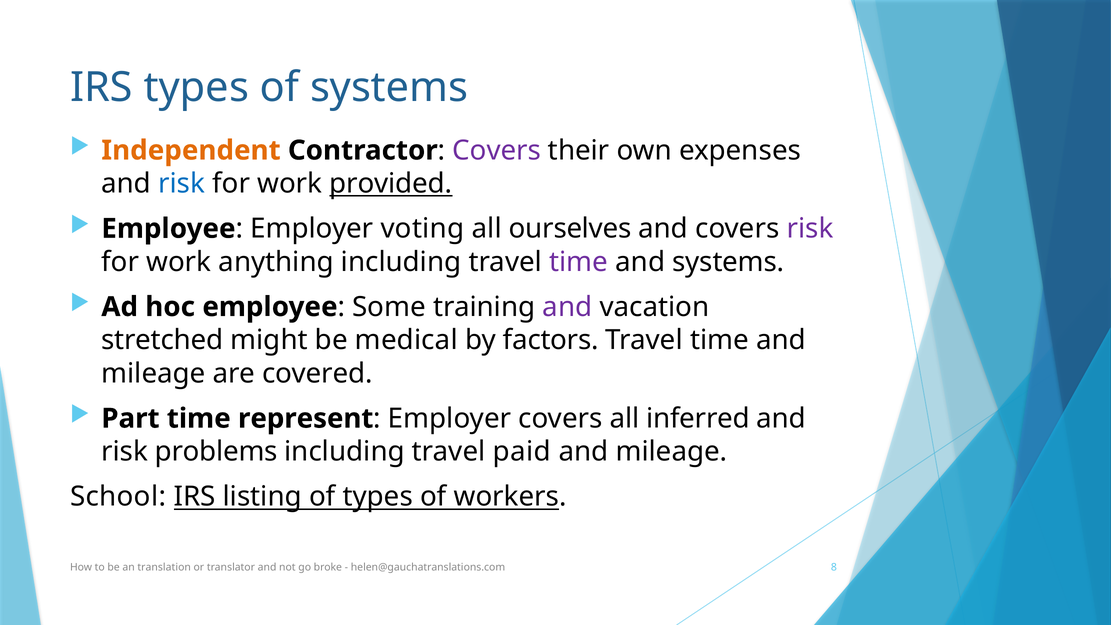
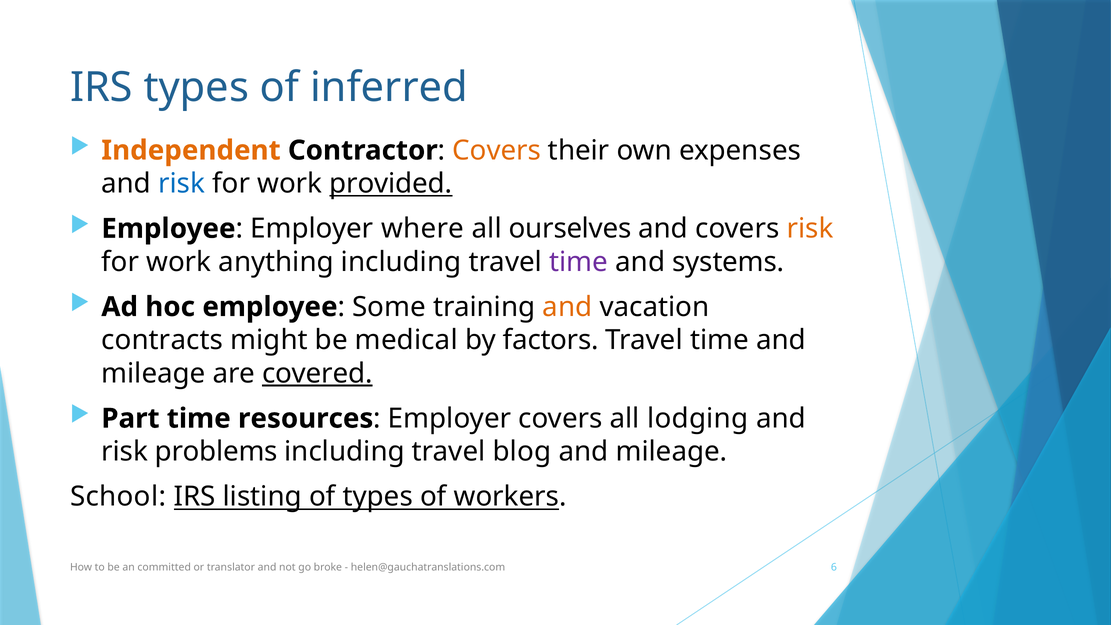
of systems: systems -> inferred (389, 88)
Covers colour: purple -> orange (497, 150)
voting: voting -> where (422, 229)
risk colour: purple -> orange (810, 229)
and colour: purple -> orange (567, 307)
stretched: stretched -> contracts (162, 340)
covered underline: none -> present (317, 374)
represent: represent -> resources (306, 418)
inferred: inferred -> lodging (698, 418)
paid: paid -> blog (522, 452)
translation: translation -> committed (164, 567)
8: 8 -> 6 (834, 567)
